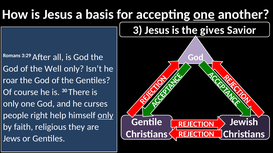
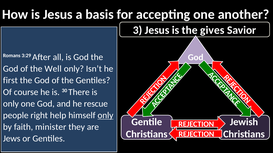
one underline: present -> none (204, 14)
roar: roar -> first (10, 81)
curses: curses -> rescue (96, 104)
religious: religious -> minister (51, 127)
